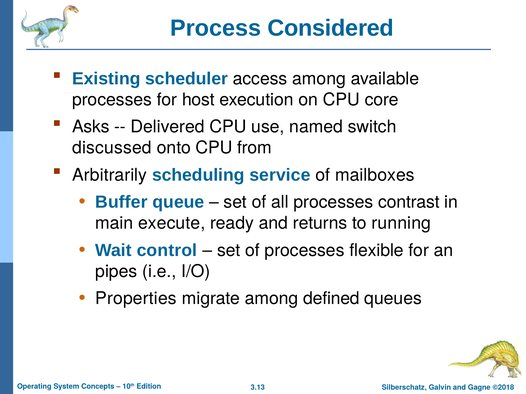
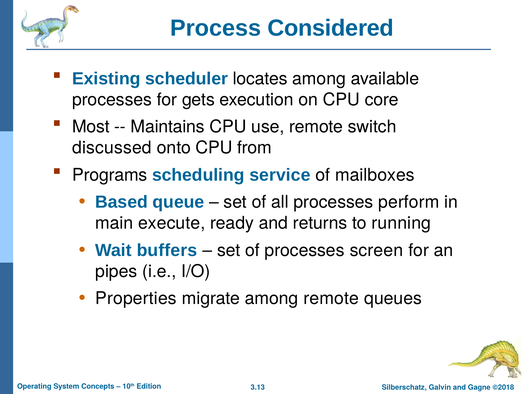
access: access -> locates (260, 79)
host: host -> gets (198, 100)
Asks: Asks -> Most (91, 127)
Delivered: Delivered -> Maintains (168, 127)
use named: named -> remote (316, 127)
Arbitrarily: Arbitrarily -> Programs (110, 175)
Buffer: Buffer -> Based (122, 202)
contrast: contrast -> perform (409, 202)
control: control -> buffers (167, 251)
flexible: flexible -> screen (376, 251)
among defined: defined -> remote (331, 299)
